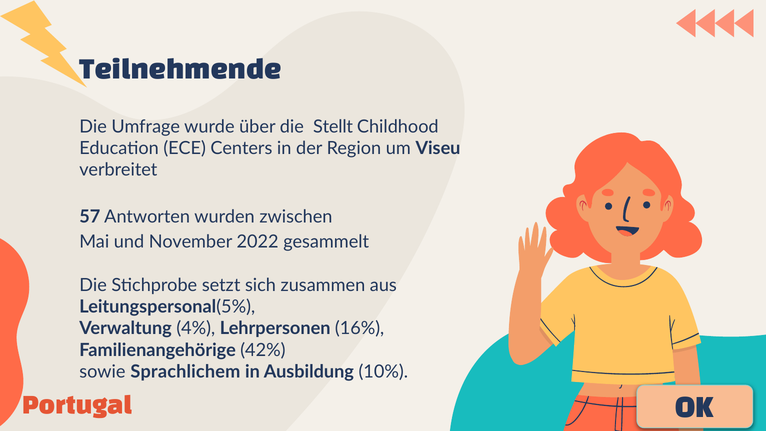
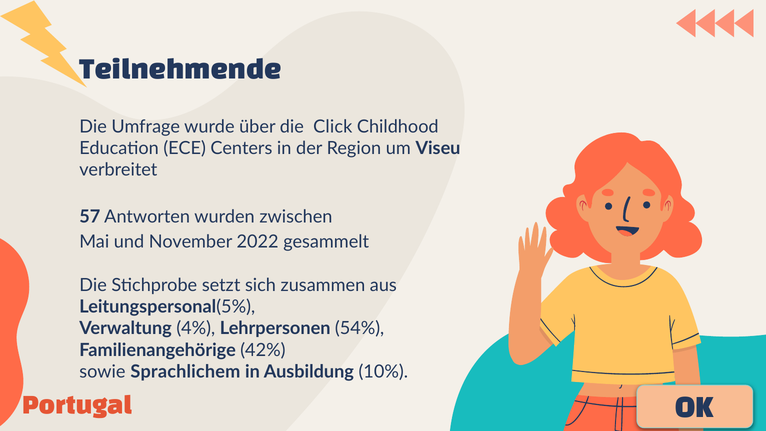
Stellt: Stellt -> Click (333, 127)
16%: 16% -> 54% (360, 328)
